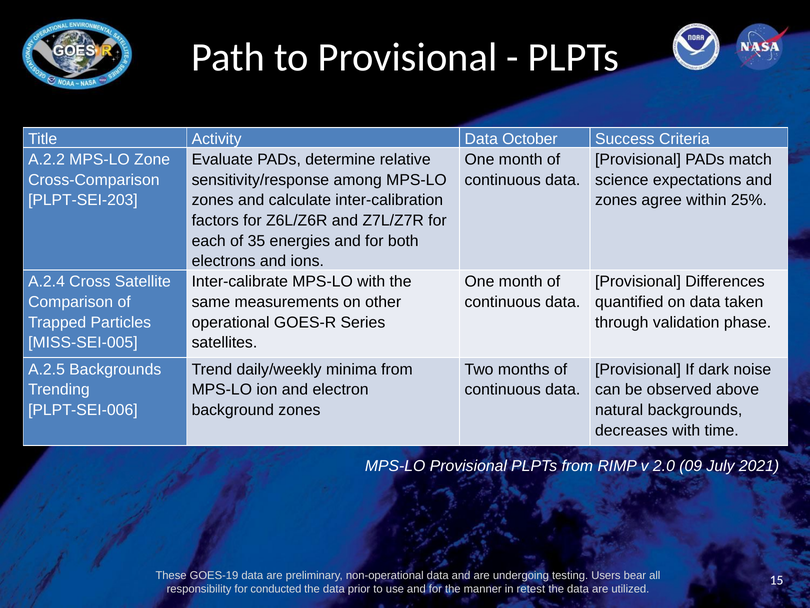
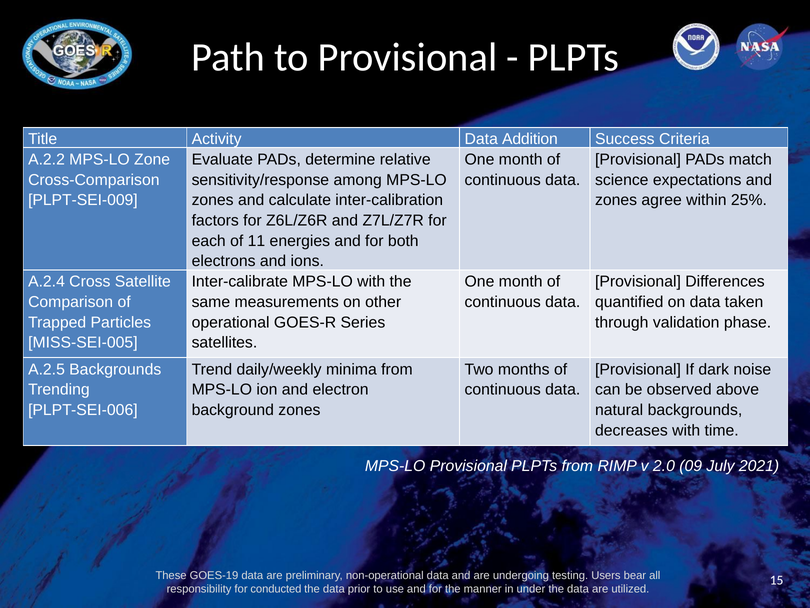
October: October -> Addition (530, 139)
PLPT-SEI-203: PLPT-SEI-203 -> PLPT-SEI-009 (83, 200)
35: 35 -> 11 (256, 241)
retest: retest -> under (531, 589)
